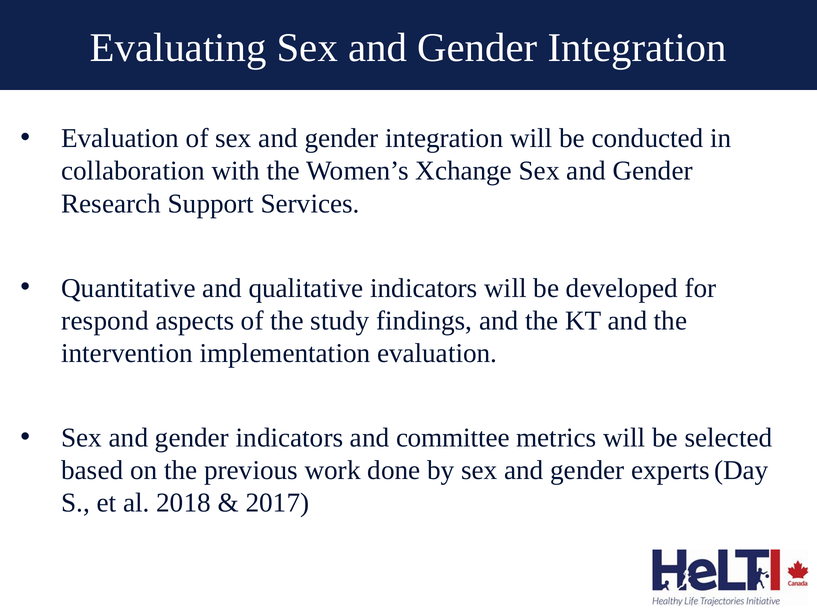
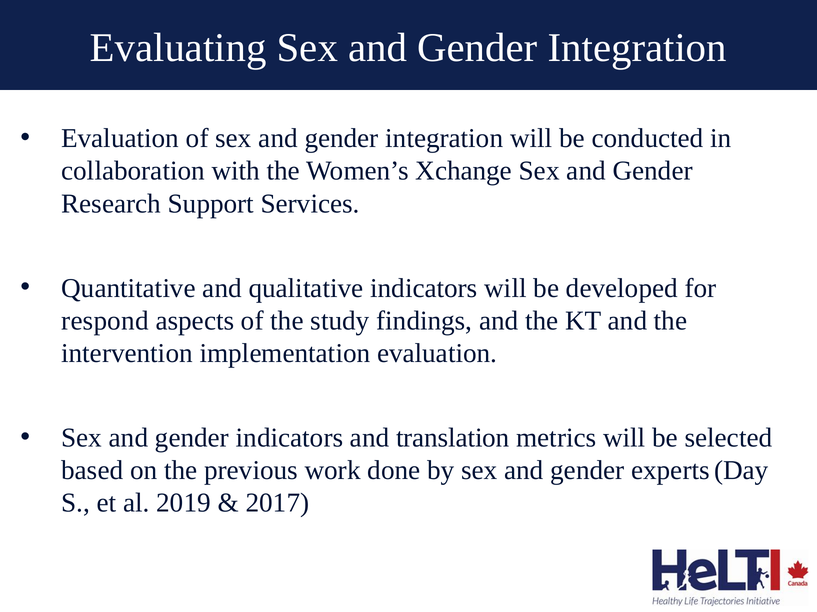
committee: committee -> translation (453, 438)
2018: 2018 -> 2019 (184, 504)
